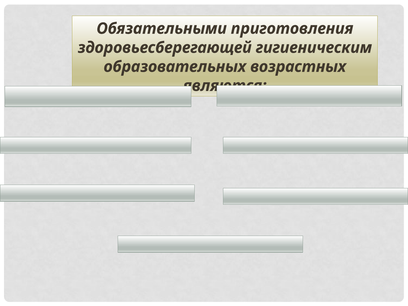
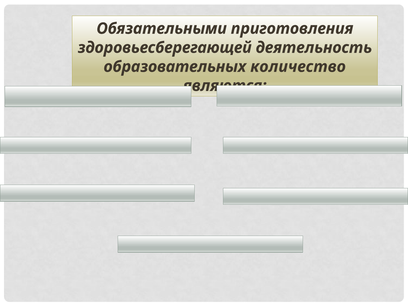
гигиеническим: гигиеническим -> деятельность (314, 48)
возрастных: возрастных -> количество (298, 67)
